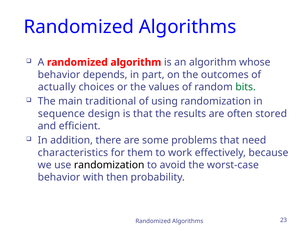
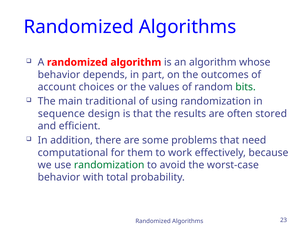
actually: actually -> account (57, 87)
characteristics: characteristics -> computational (73, 153)
randomization colour: black -> green (109, 165)
then: then -> total (117, 177)
